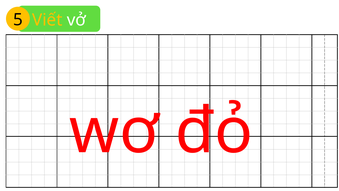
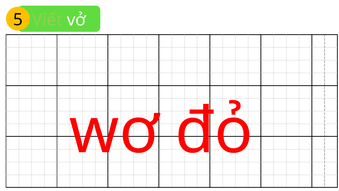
Viết colour: yellow -> light green (47, 20)
